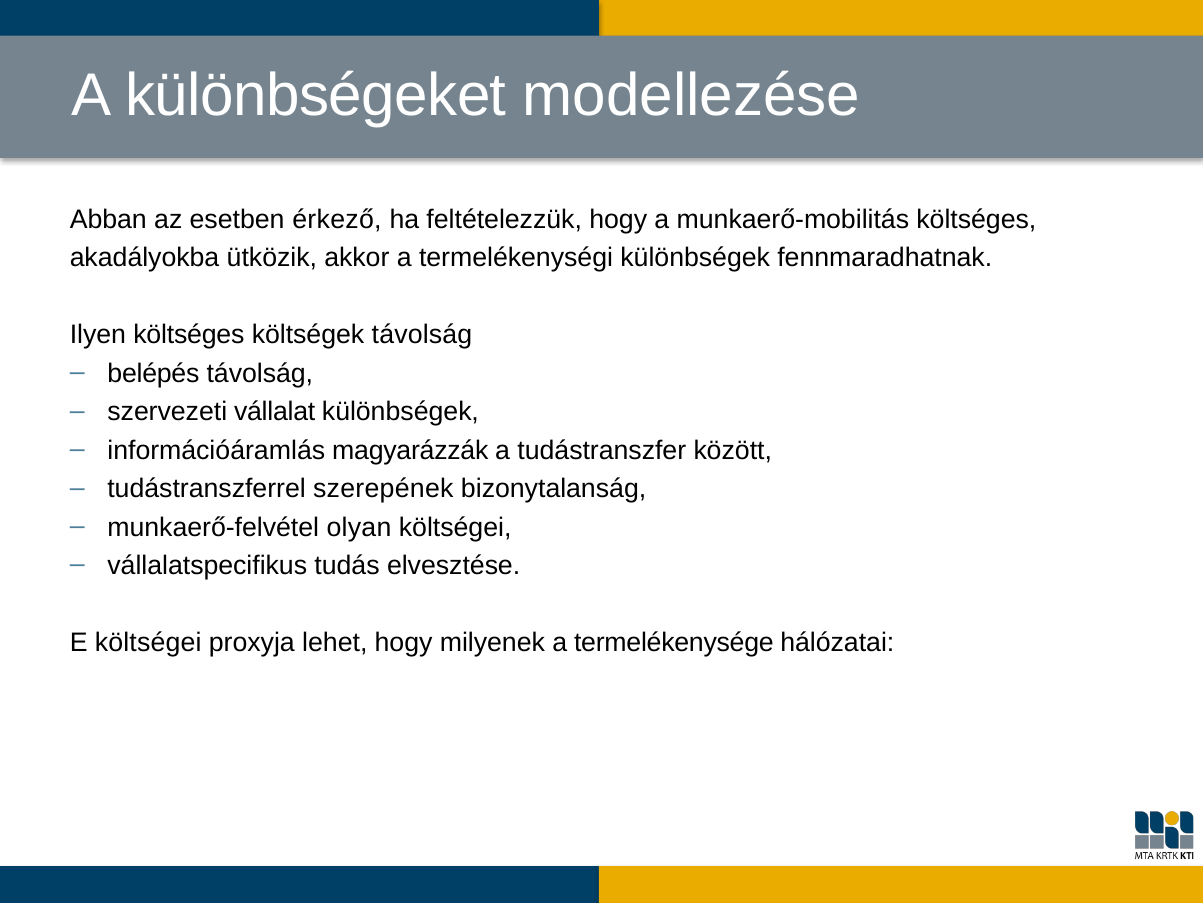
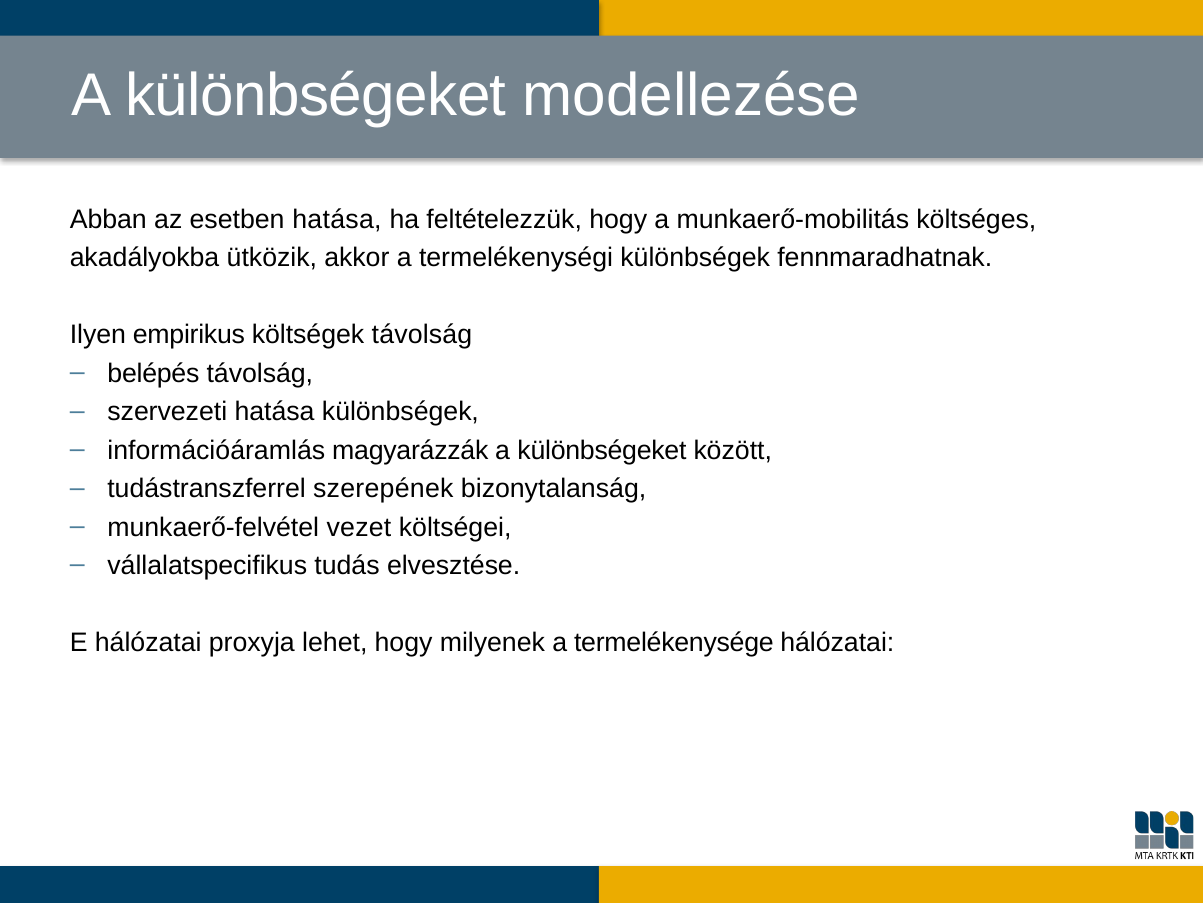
esetben érkező: érkező -> hatása (337, 219)
Ilyen költséges: költséges -> empirikus (189, 335)
szervezeti vállalat: vállalat -> hatása (275, 411)
tudástranszfer: tudástranszfer -> különbségeket (602, 450)
olyan: olyan -> vezet (359, 527)
E költségei: költségei -> hálózatai (148, 642)
